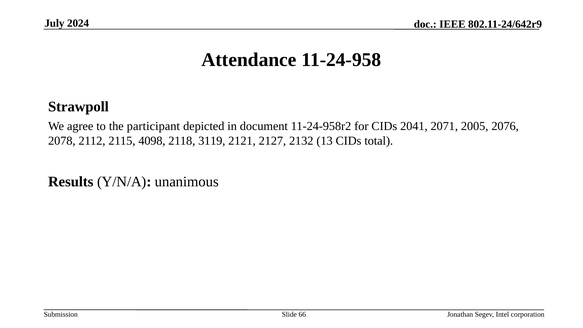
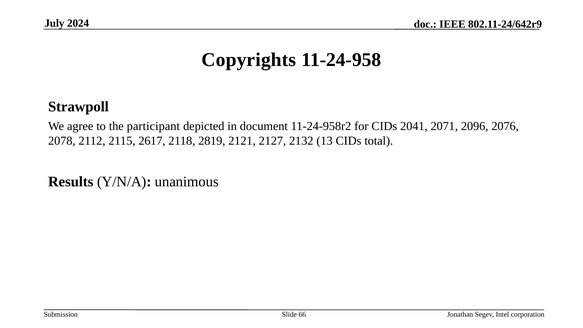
Attendance: Attendance -> Copyrights (249, 60)
2005: 2005 -> 2096 (475, 126)
4098: 4098 -> 2617 (152, 141)
3119: 3119 -> 2819 (212, 141)
